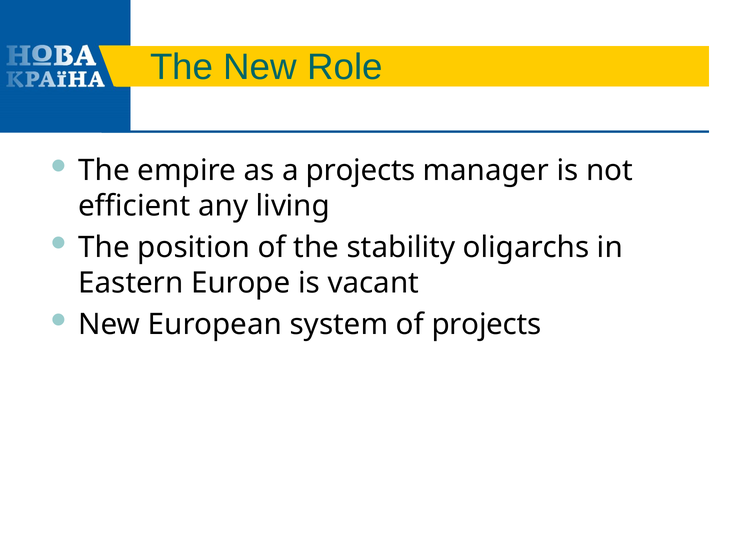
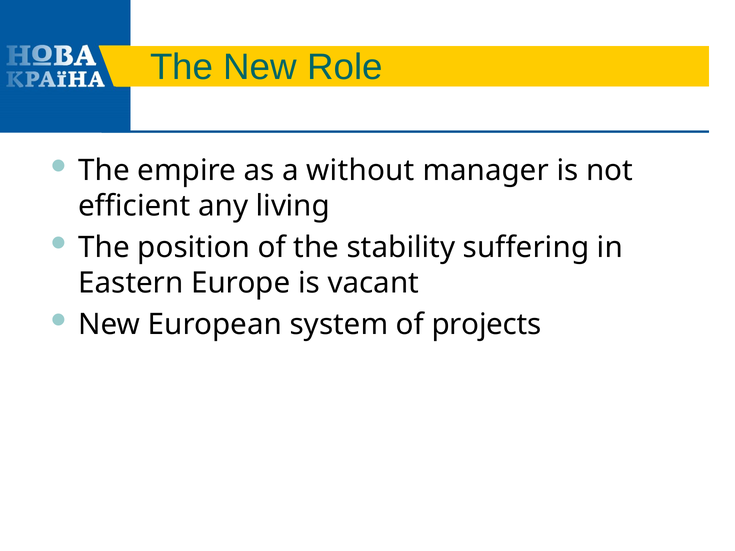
a projects: projects -> without (361, 170)
oligarchs: oligarchs -> suffering (526, 247)
